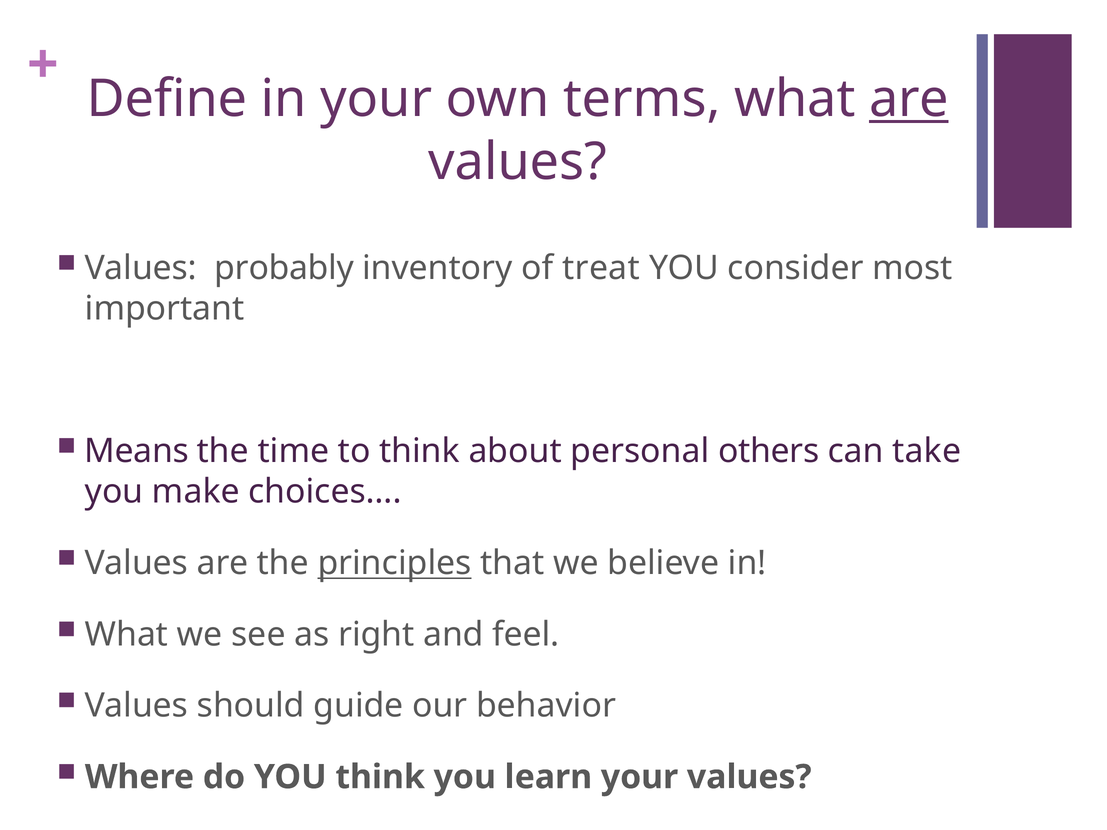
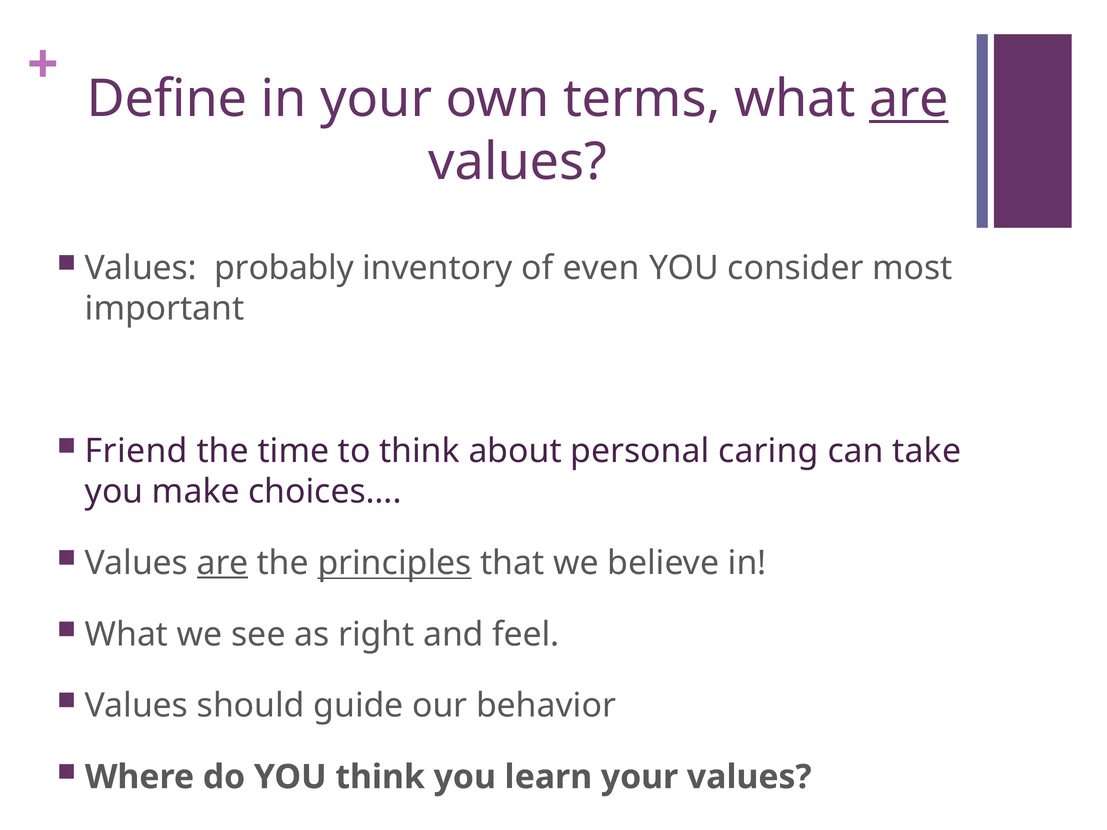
treat: treat -> even (601, 268)
Means: Means -> Friend (136, 451)
others: others -> caring (768, 451)
are underline: none -> present (223, 563)
